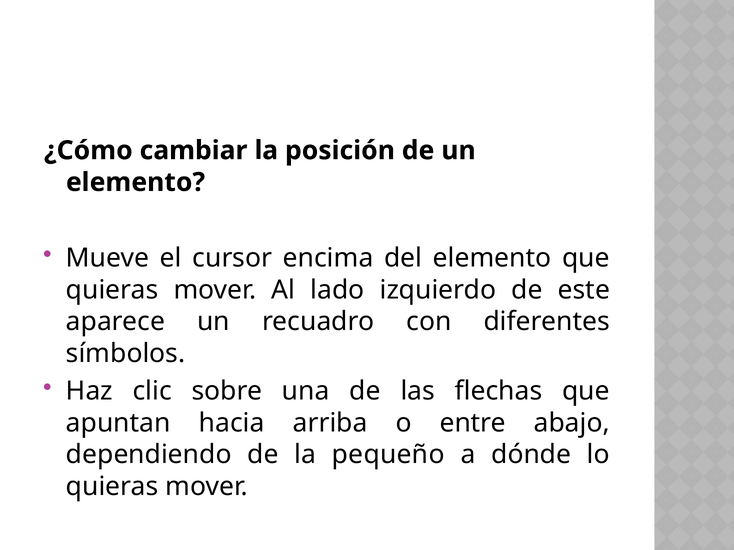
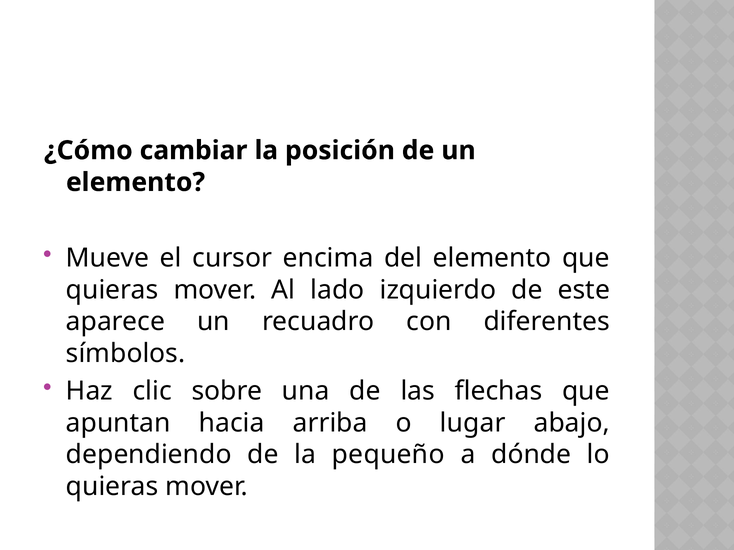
entre: entre -> lugar (473, 423)
